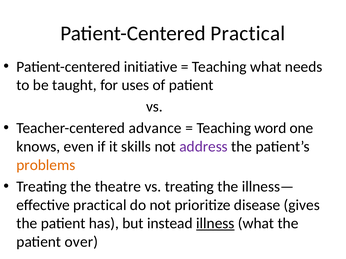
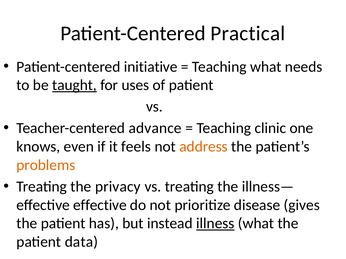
taught underline: none -> present (75, 85)
word: word -> clinic (270, 128)
skills: skills -> feels (136, 147)
address colour: purple -> orange (204, 147)
theatre: theatre -> privacy (118, 187)
effective practical: practical -> effective (100, 205)
over: over -> data (81, 242)
